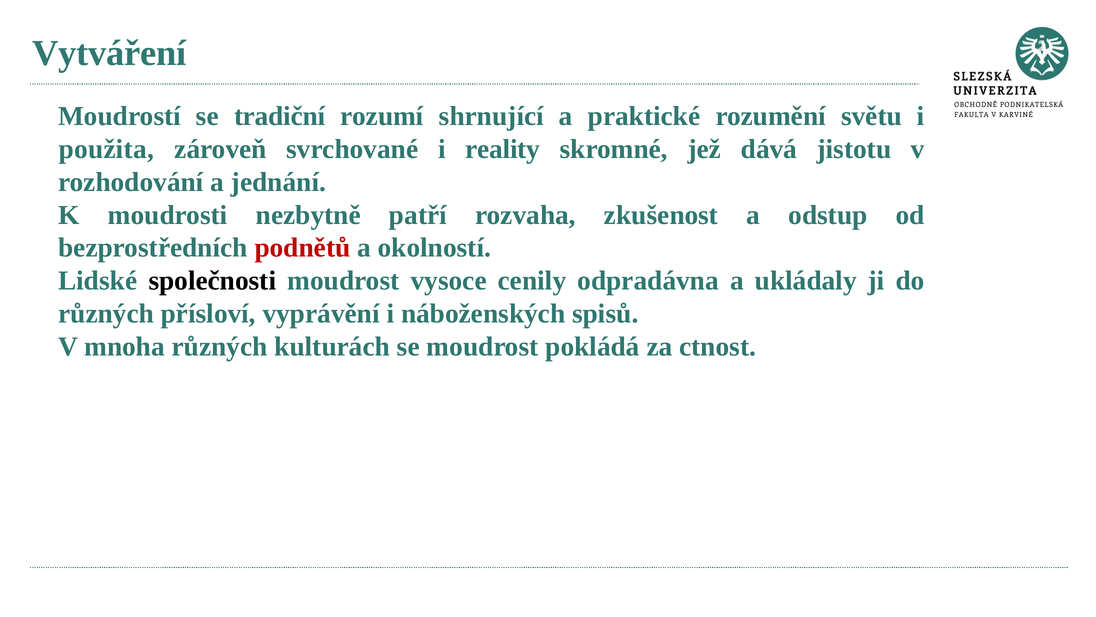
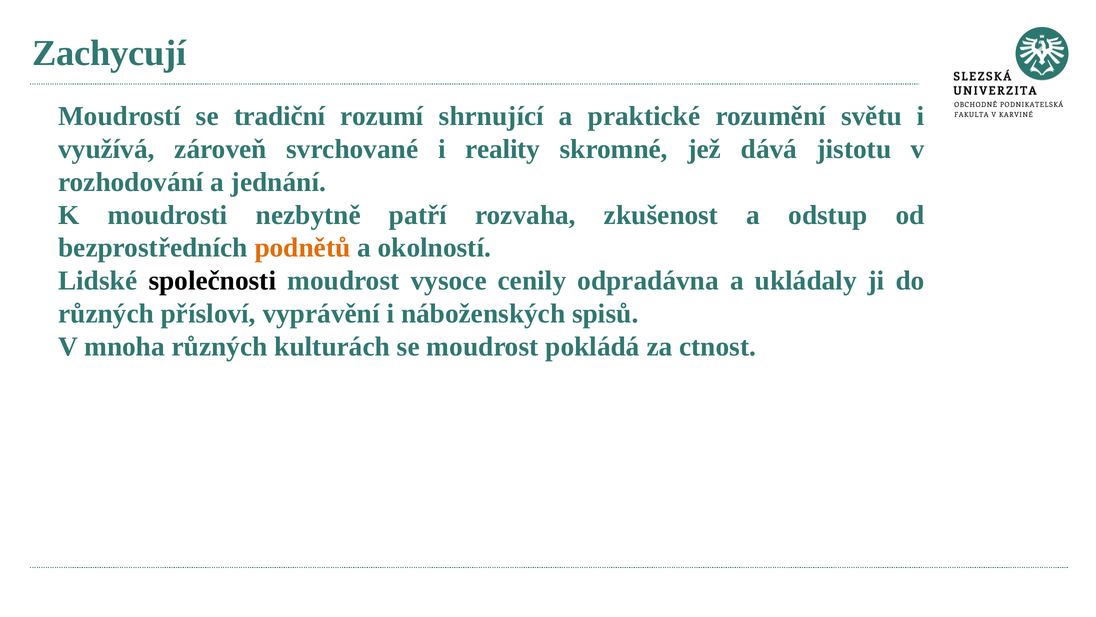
Vytváření: Vytváření -> Zachycují (109, 53)
použita: použita -> využívá (106, 149)
podnětů colour: red -> orange (302, 248)
